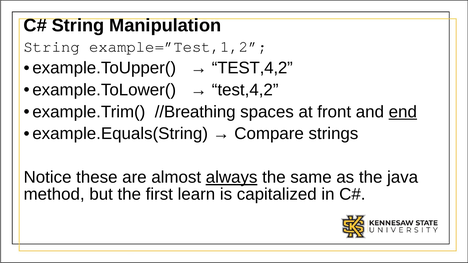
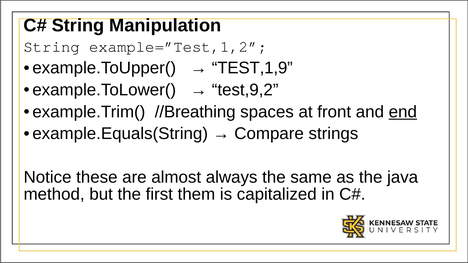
TEST,4,2: TEST,4,2 -> TEST,1,9 (252, 68)
test,4,2: test,4,2 -> test,9,2 (245, 90)
always underline: present -> none (232, 178)
learn: learn -> them (196, 195)
